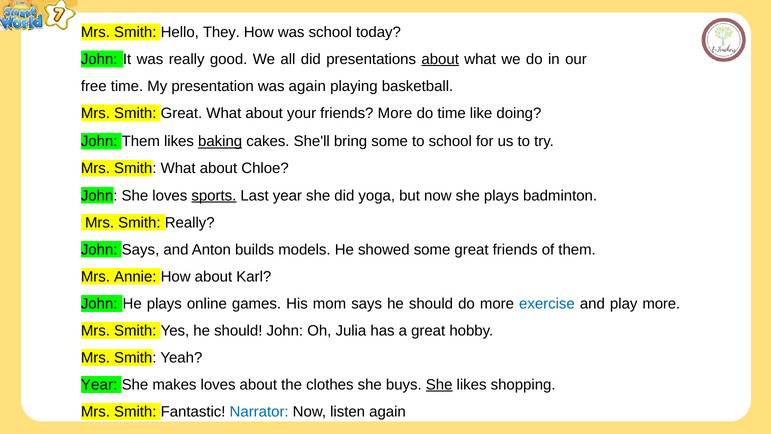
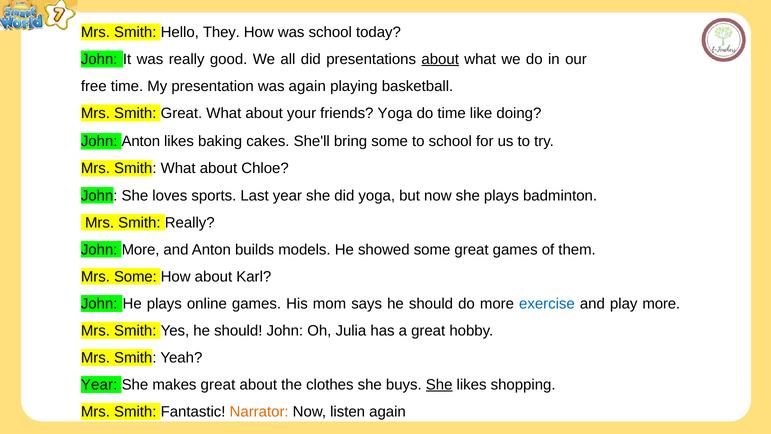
friends More: More -> Yoga (395, 113)
John Them: Them -> Anton (141, 141)
baking underline: present -> none (220, 141)
sports underline: present -> none (214, 195)
John Says: Says -> More (141, 249)
great friends: friends -> games (515, 249)
Mrs Annie: Annie -> Some (135, 276)
makes loves: loves -> great (218, 384)
Narrator colour: blue -> orange (259, 411)
